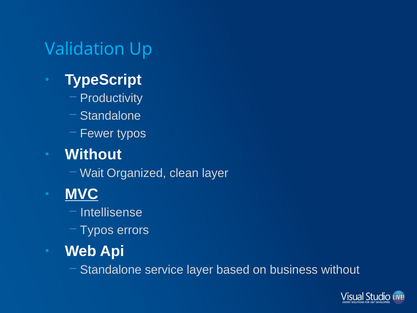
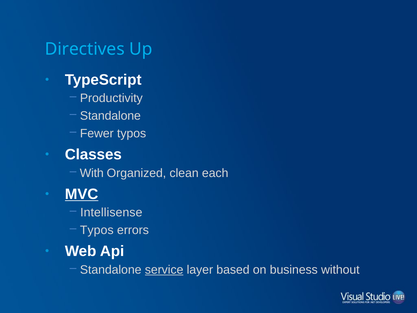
Validation: Validation -> Directives (85, 49)
Without: Without -> Classes (93, 155)
Wait: Wait -> With (92, 173)
clean layer: layer -> each (215, 173)
service underline: none -> present (164, 269)
